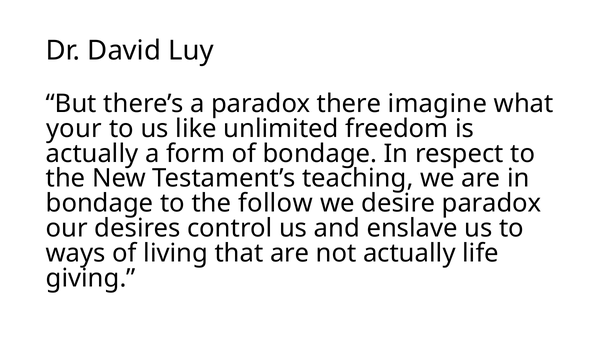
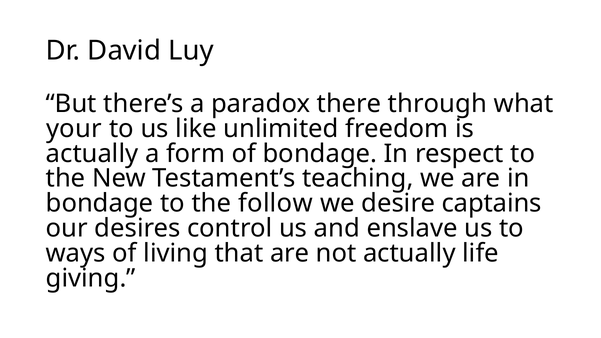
imagine: imagine -> through (437, 104)
desire paradox: paradox -> captains (492, 203)
